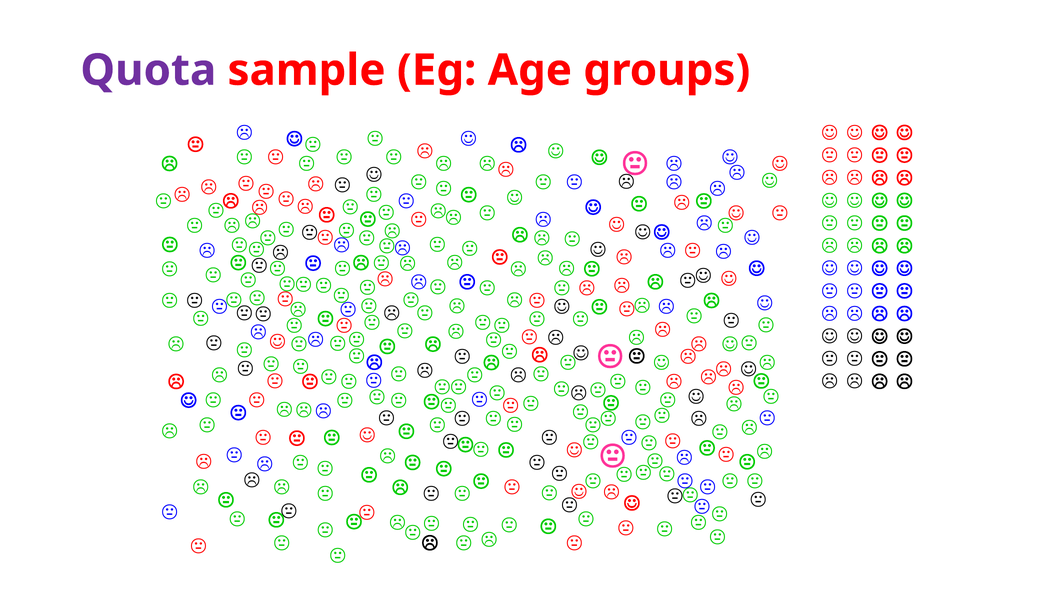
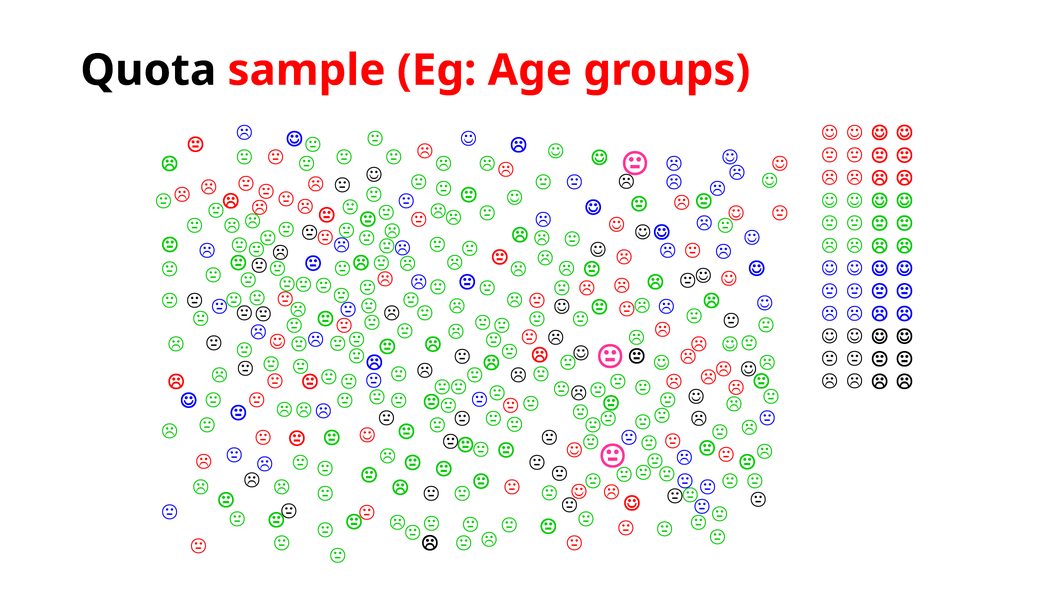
Quota colour: purple -> black (148, 70)
